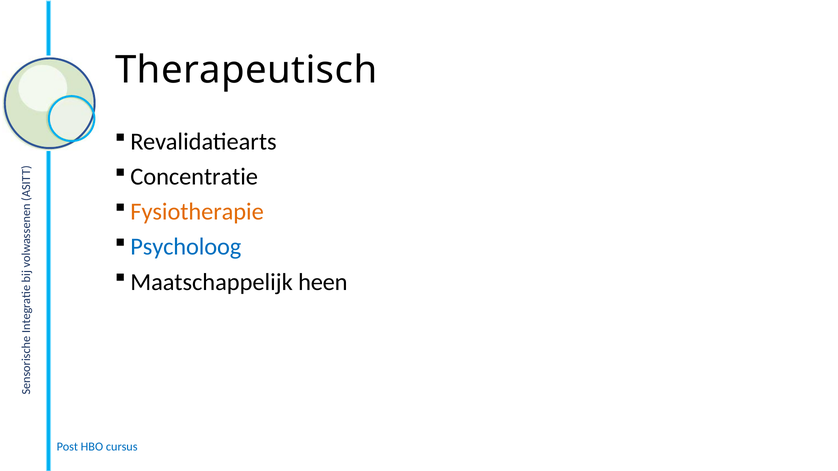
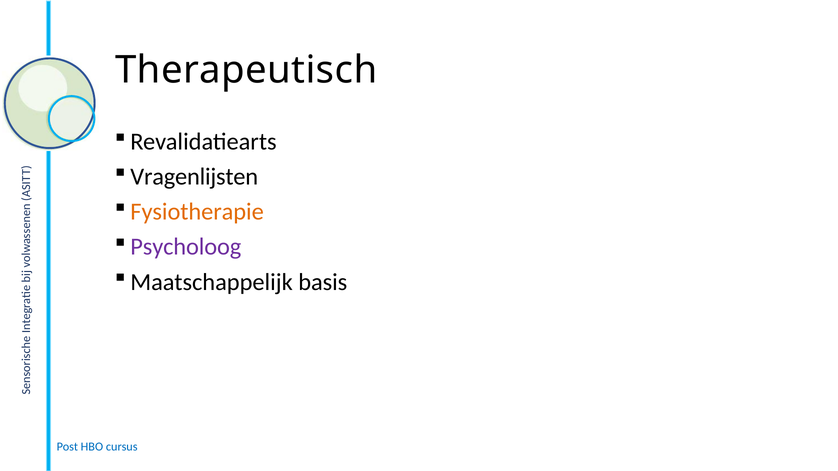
Concentratie: Concentratie -> Vragenlijsten (194, 177)
Psycholoog colour: blue -> purple (186, 247)
heen: heen -> basis (323, 282)
